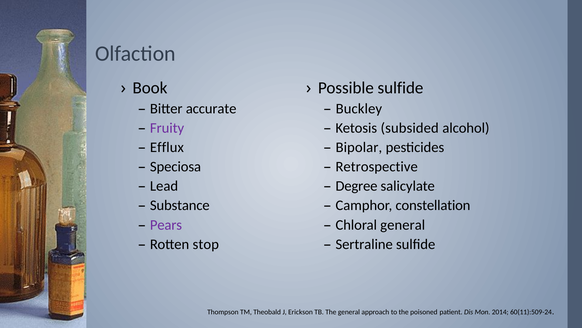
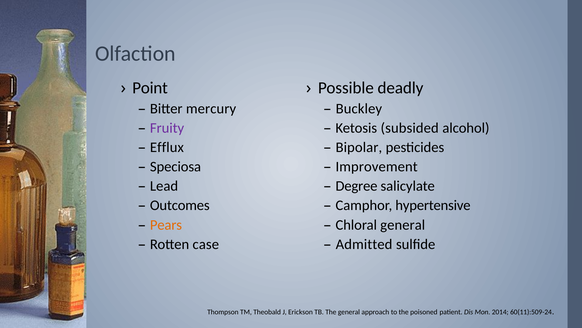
Book: Book -> Point (150, 88)
Possible sulfide: sulfide -> deadly (400, 88)
accurate: accurate -> mercury (211, 108)
Retrospective: Retrospective -> Improvement (377, 166)
Substance: Substance -> Outcomes (180, 205)
constellation: constellation -> hypertensive (433, 205)
Pears colour: purple -> orange (166, 224)
stop: stop -> case (206, 244)
Sertraline: Sertraline -> Admitted (364, 244)
